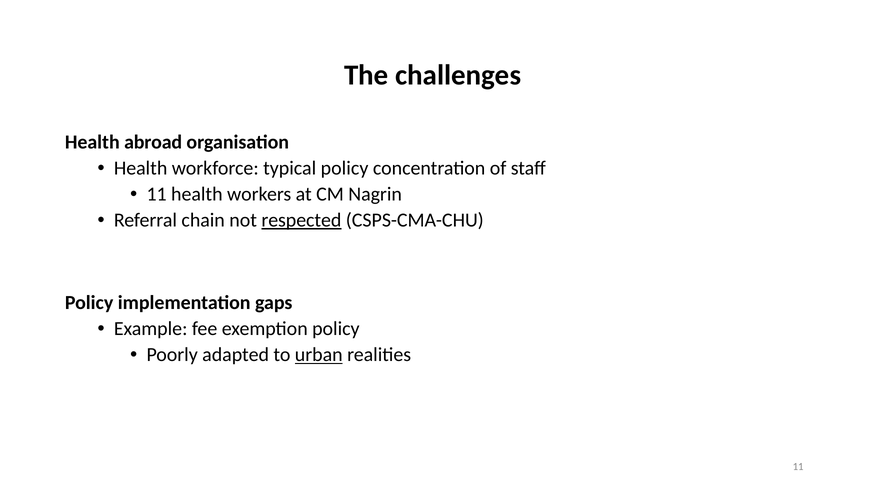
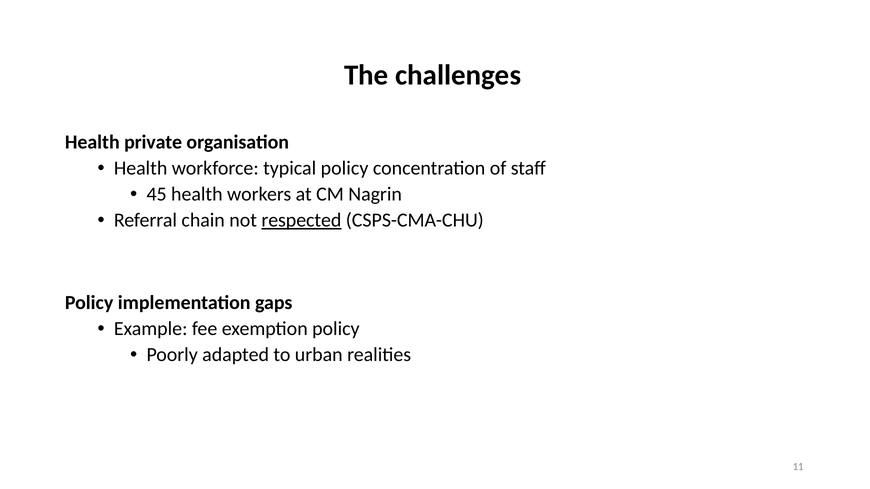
abroad: abroad -> private (153, 142)
11: 11 -> 45 (157, 194)
urban underline: present -> none (319, 355)
